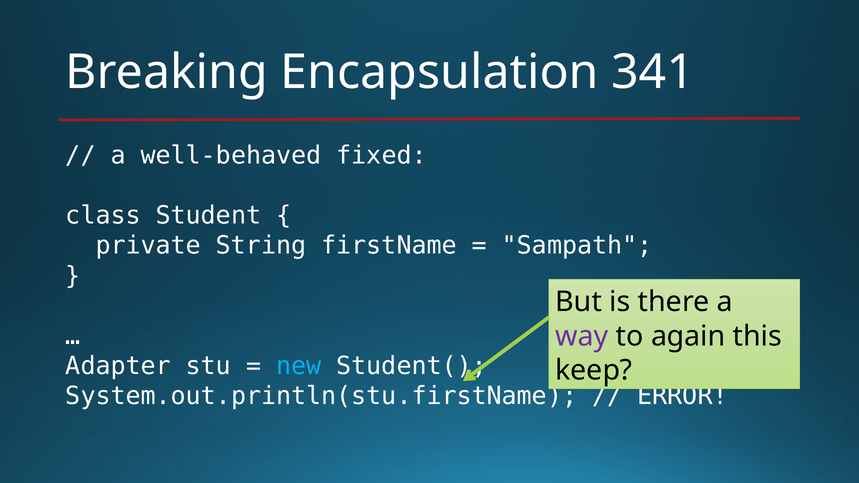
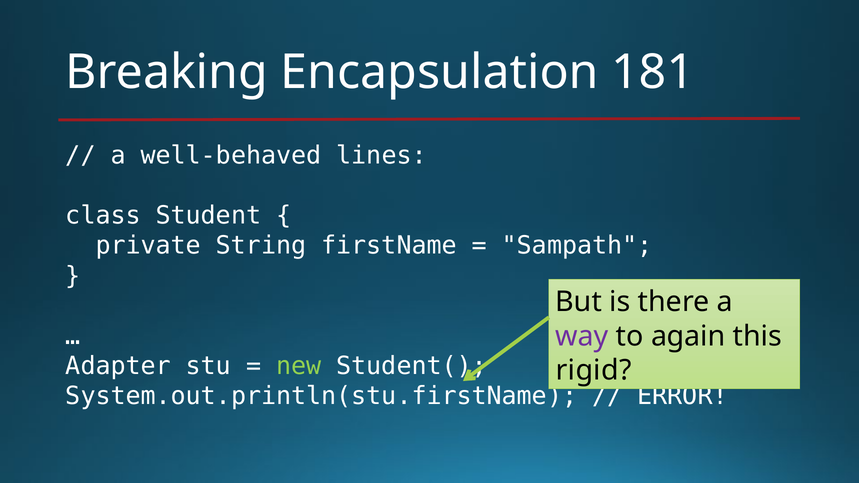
341: 341 -> 181 (653, 72)
fixed: fixed -> lines (382, 156)
new colour: light blue -> light green (299, 366)
keep: keep -> rigid (594, 371)
